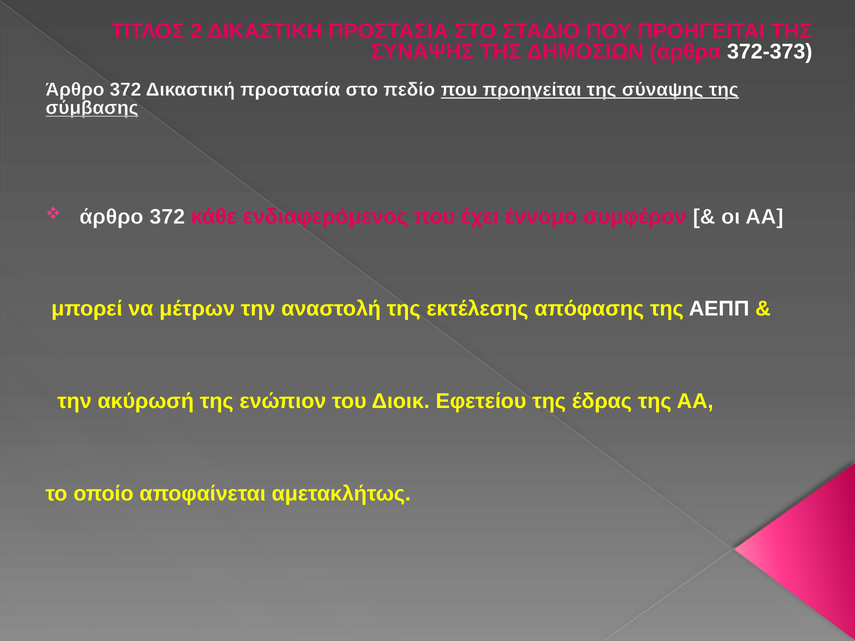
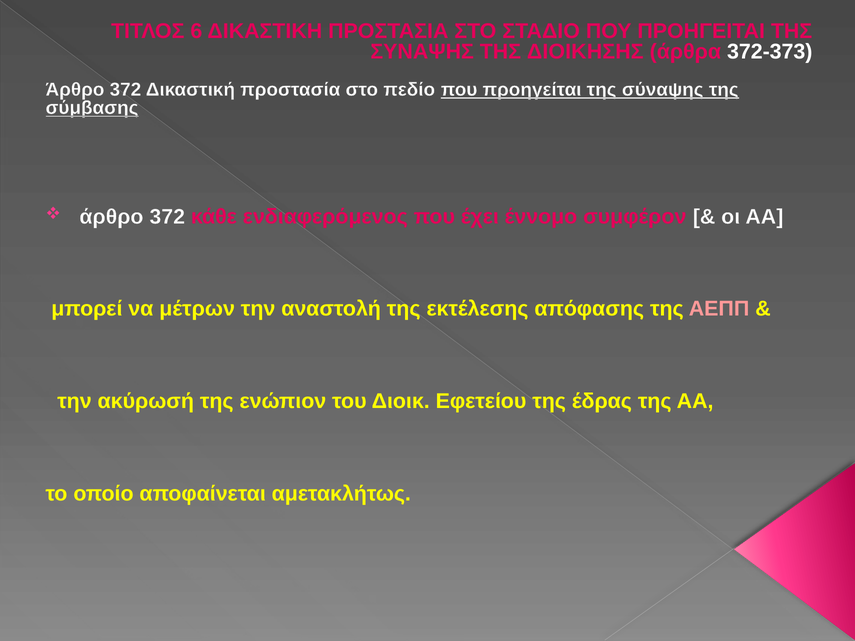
2: 2 -> 6 (196, 31)
ΔΗΜΟΣΙΩΝ: ΔΗΜΟΣΙΩΝ -> ΔΙΟΙΚΗΣΗΣ (585, 52)
ΑΕΠΠ colour: white -> pink (719, 309)
